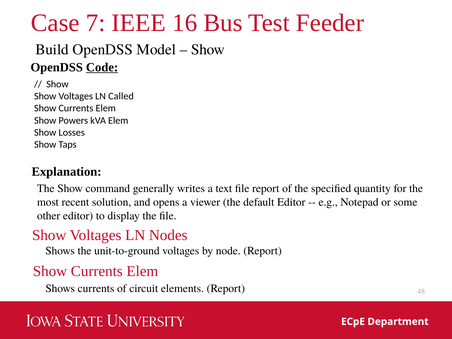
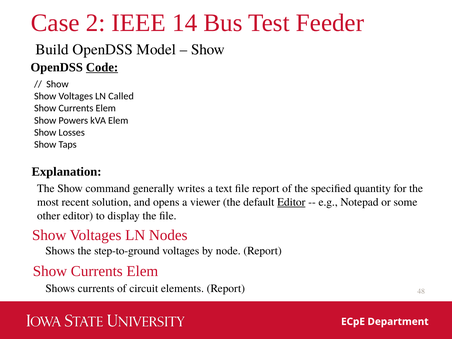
7: 7 -> 2 (96, 23)
16: 16 -> 14 (185, 23)
Editor underline: none -> present (291, 202)
unit-to-ground: unit-to-ground -> step-to-ground (127, 251)
